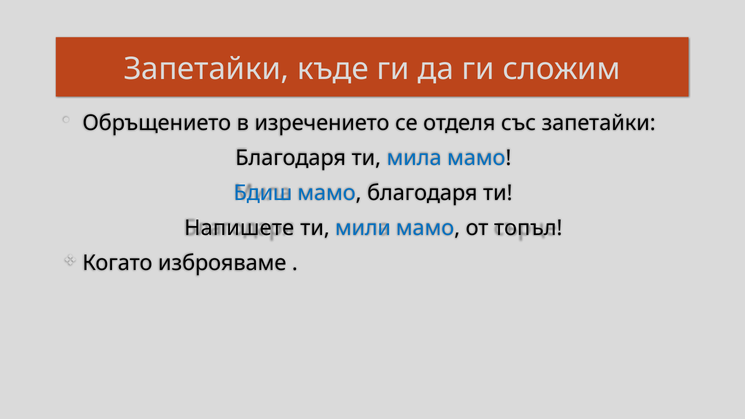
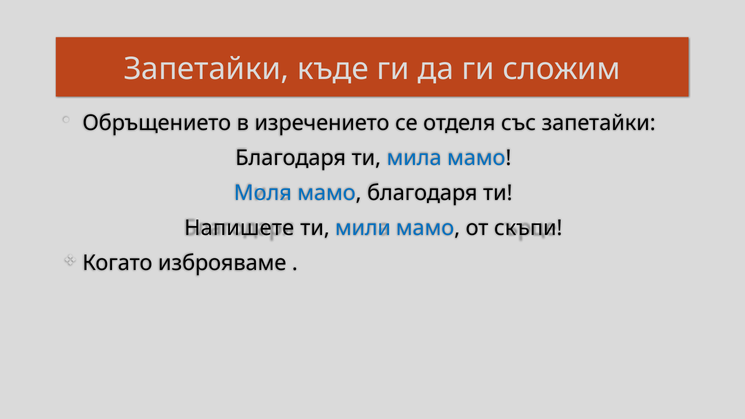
Бдиш: Бдиш -> Моля (263, 193)
топъл: топъл -> скъпи (528, 228)
